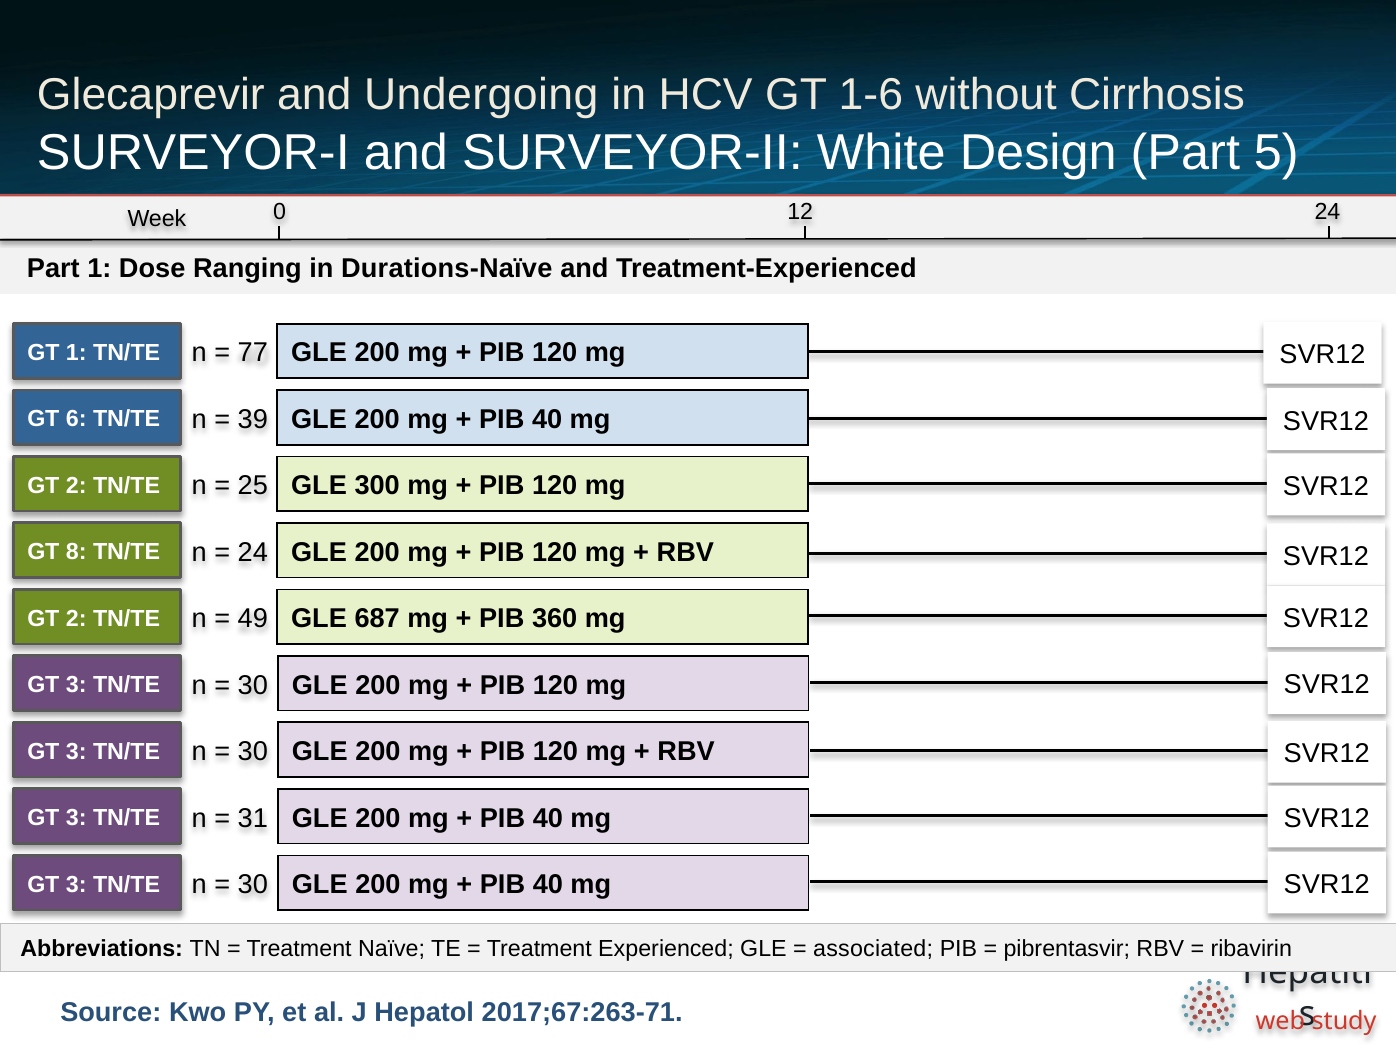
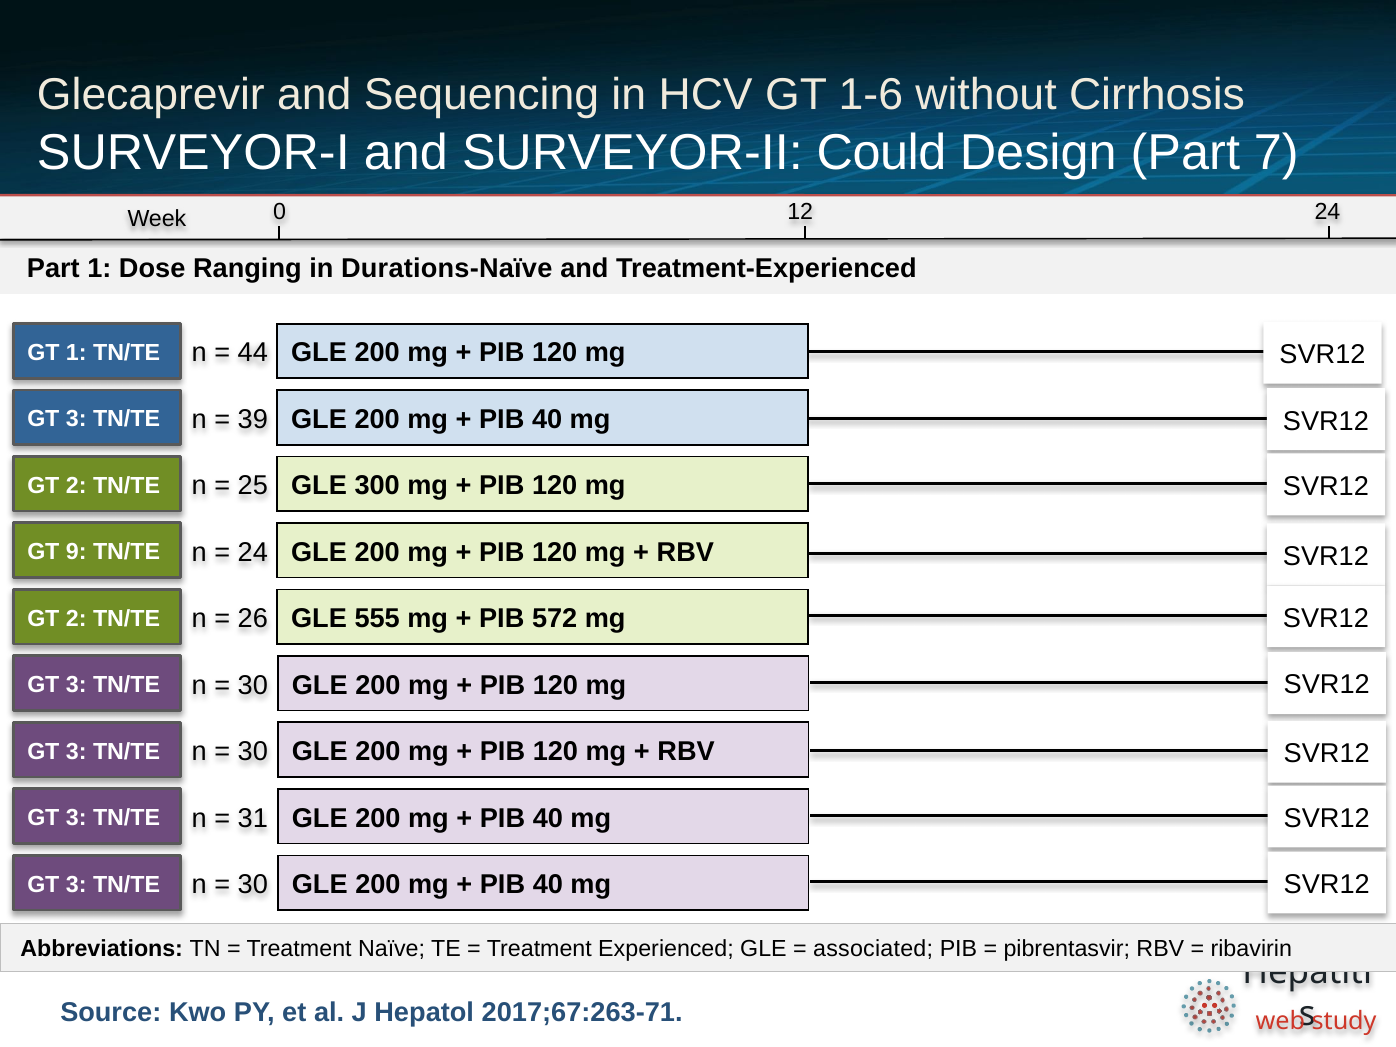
Undergoing: Undergoing -> Sequencing (481, 95)
White: White -> Could (882, 152)
5: 5 -> 7 (1276, 152)
77: 77 -> 44 (253, 353)
6: 6 -> 3 (76, 419)
8: 8 -> 9 (76, 552)
687: 687 -> 555 (377, 619)
360: 360 -> 572 (555, 619)
49: 49 -> 26 (253, 619)
